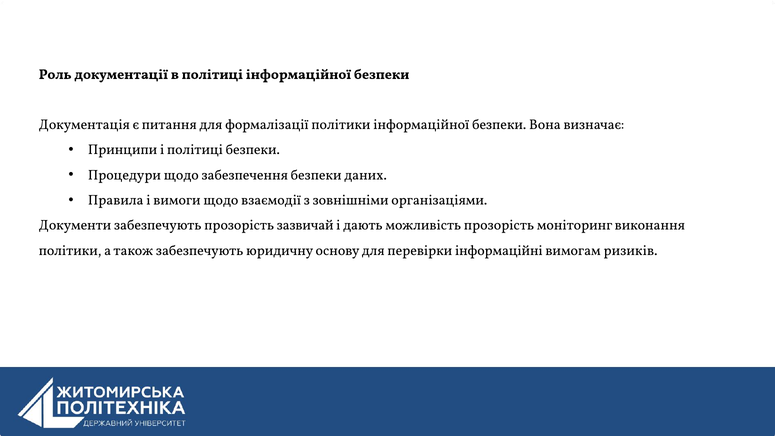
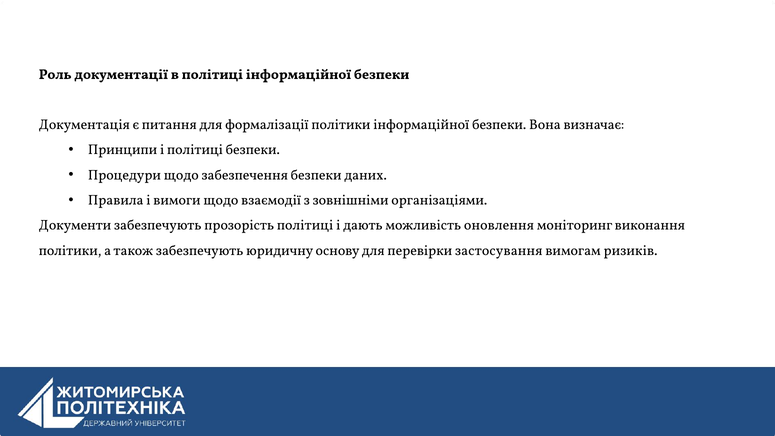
прозорість зазвичай: зазвичай -> політиці (305, 225)
можливість прозорість: прозорість -> оновлення (499, 225)
інформаційні: інформаційні -> застосування (499, 250)
